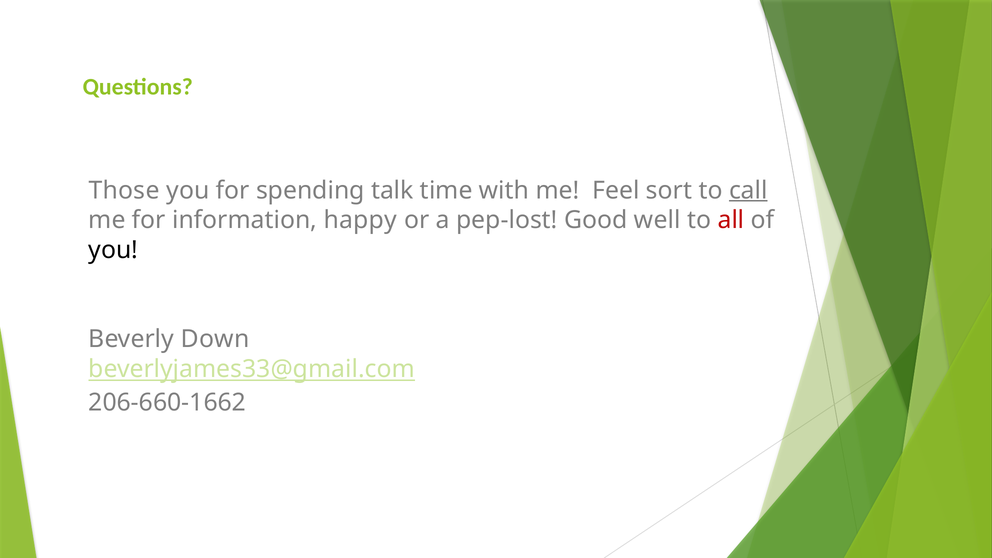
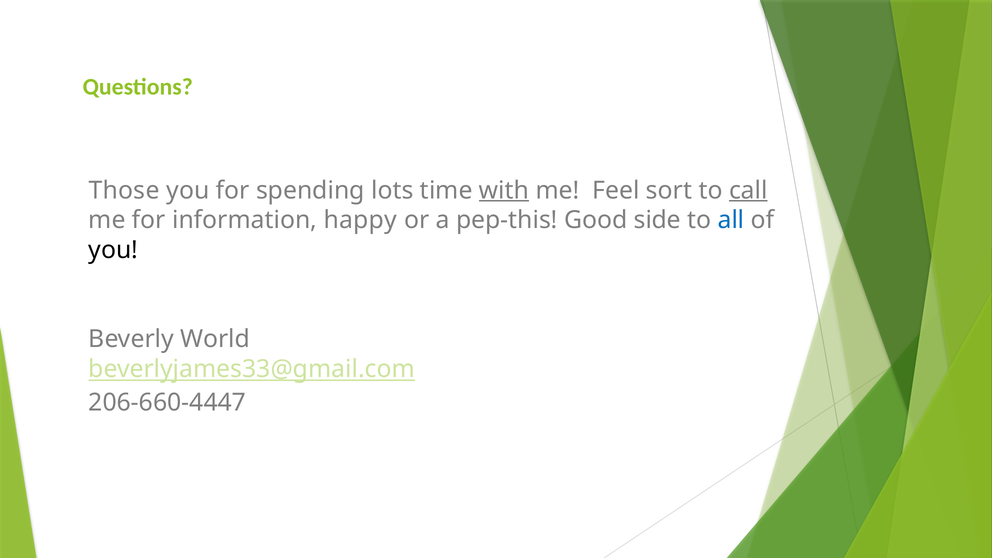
talk: talk -> lots (392, 190)
with underline: none -> present (504, 190)
pep-lost: pep-lost -> pep-this (507, 220)
well: well -> side (657, 220)
all colour: red -> blue (731, 220)
Down: Down -> World (215, 339)
206-660-1662: 206-660-1662 -> 206-660-4447 (167, 403)
